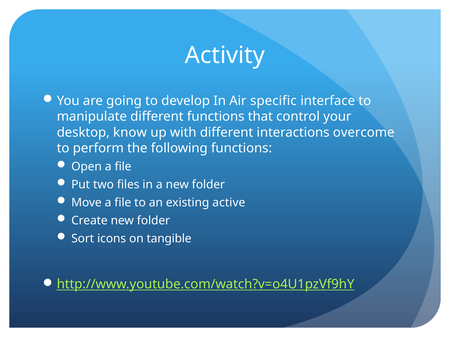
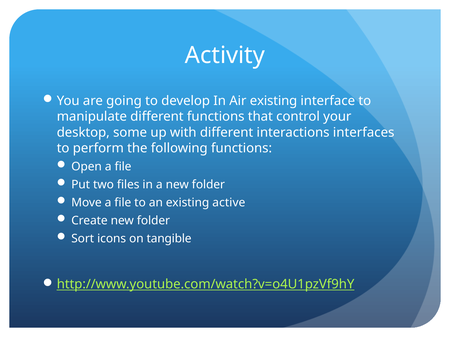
Air specific: specific -> existing (274, 101)
know: know -> some (130, 133)
overcome: overcome -> interfaces (364, 133)
